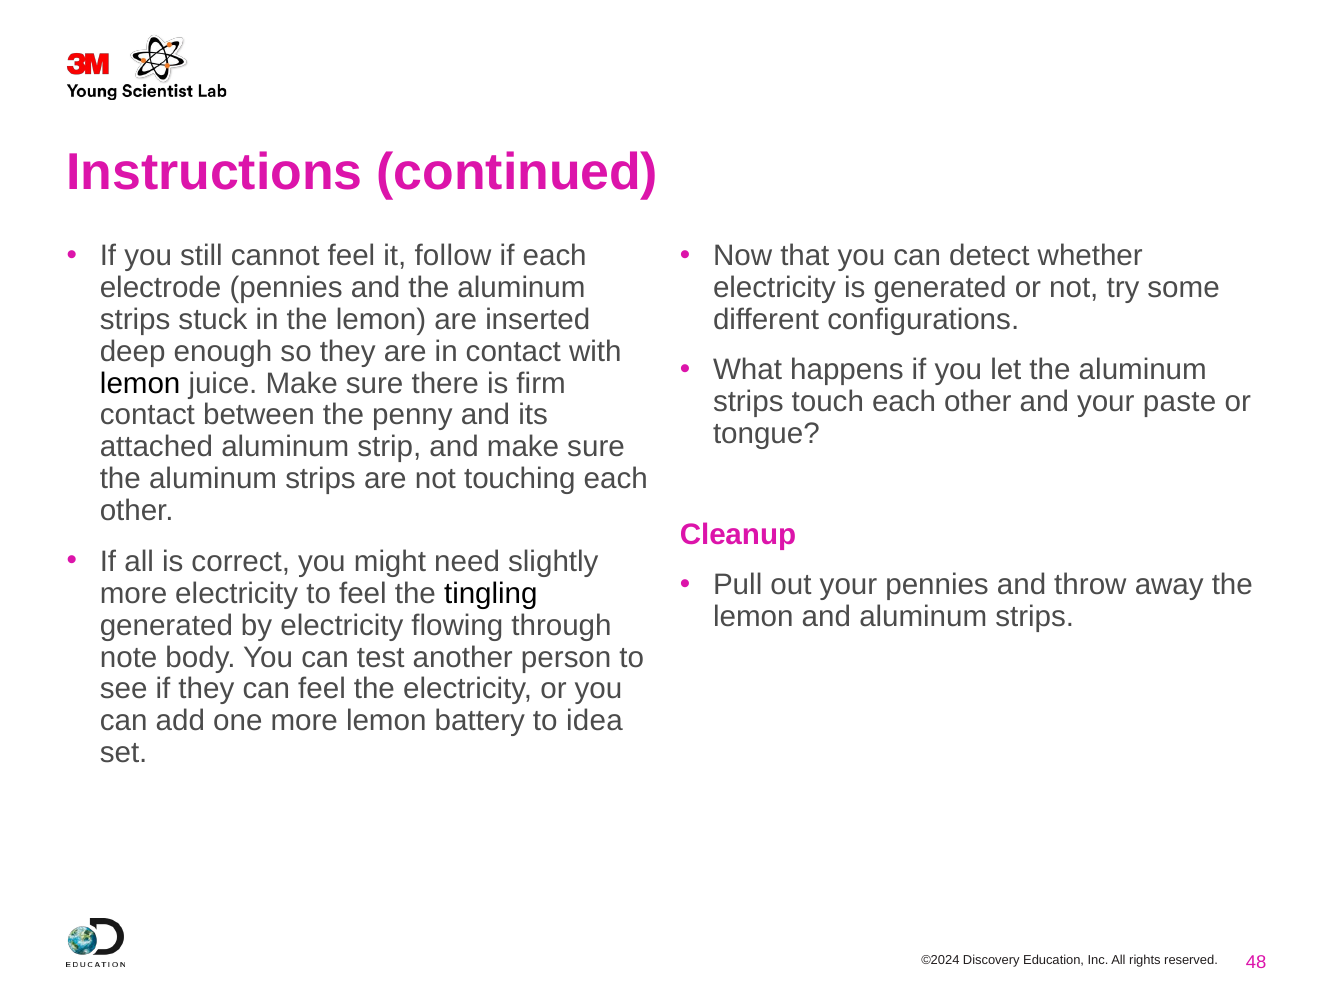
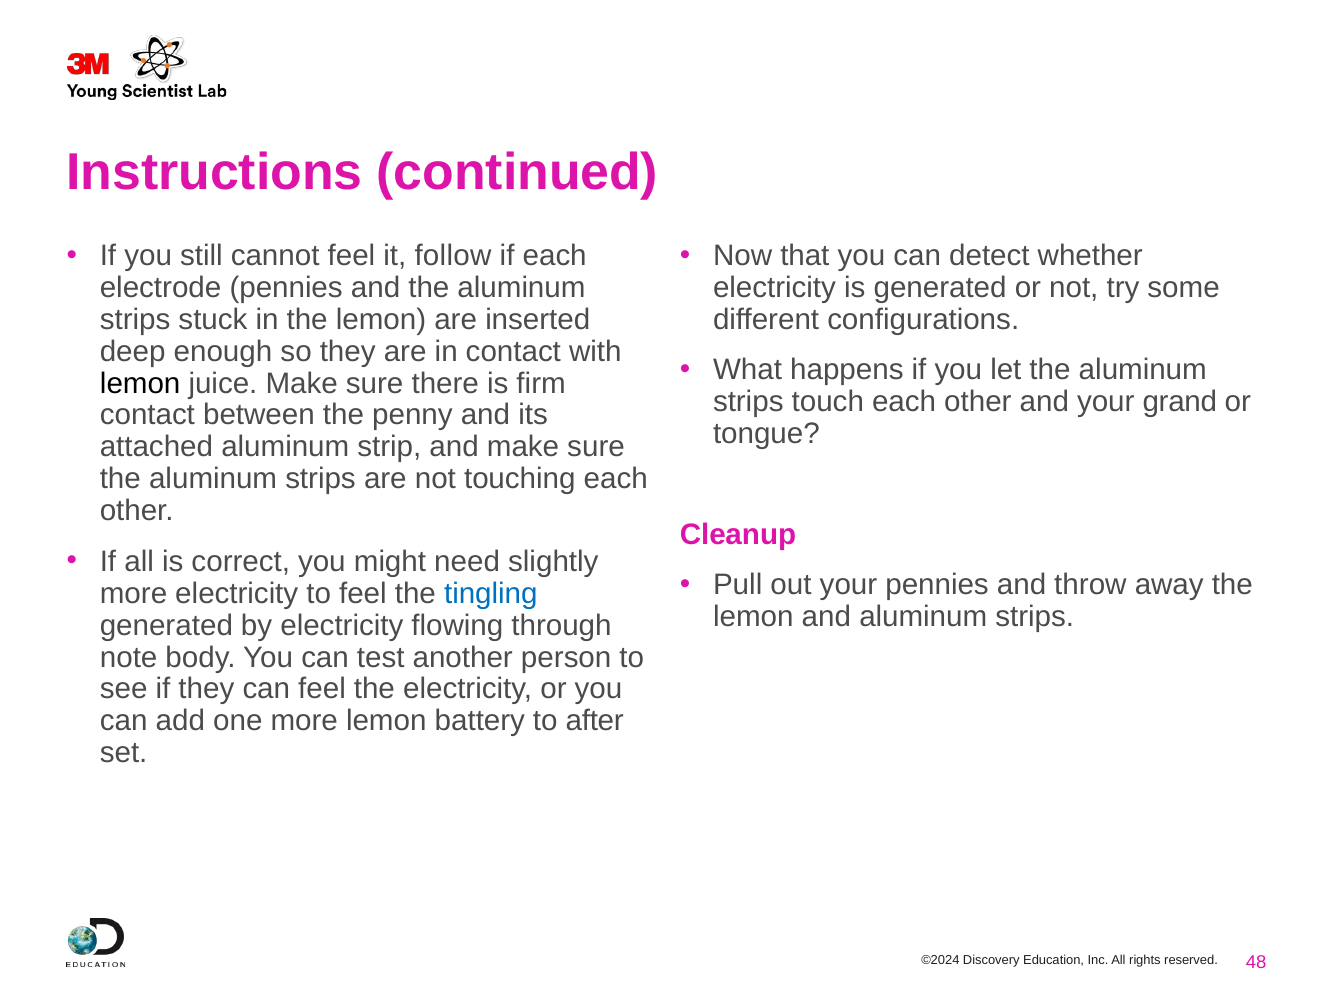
paste: paste -> grand (1180, 402)
tingling colour: black -> blue (491, 594)
idea: idea -> after (595, 722)
